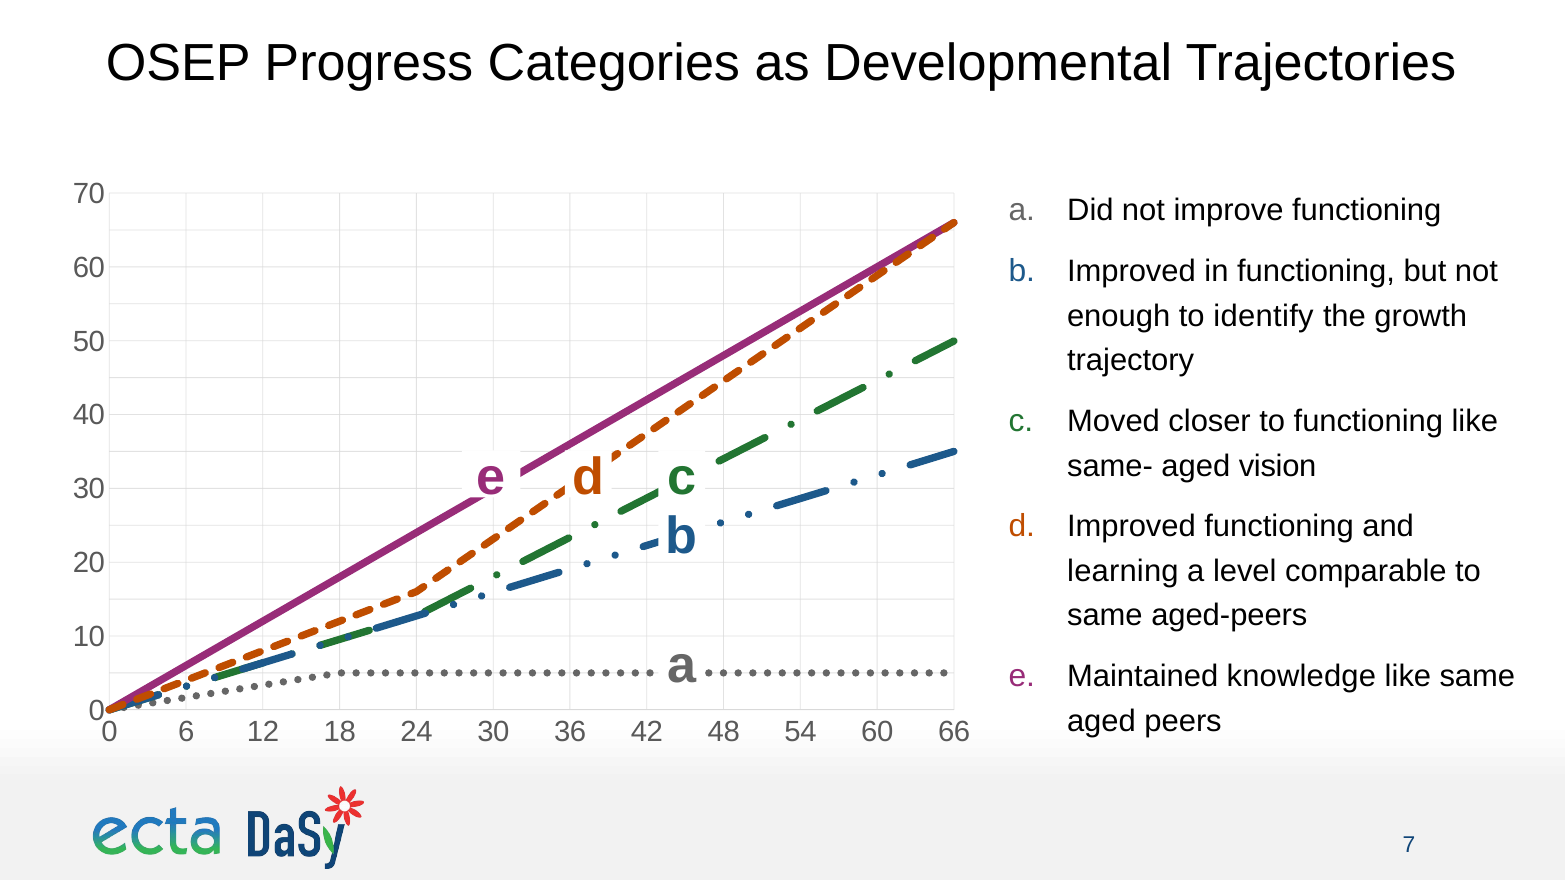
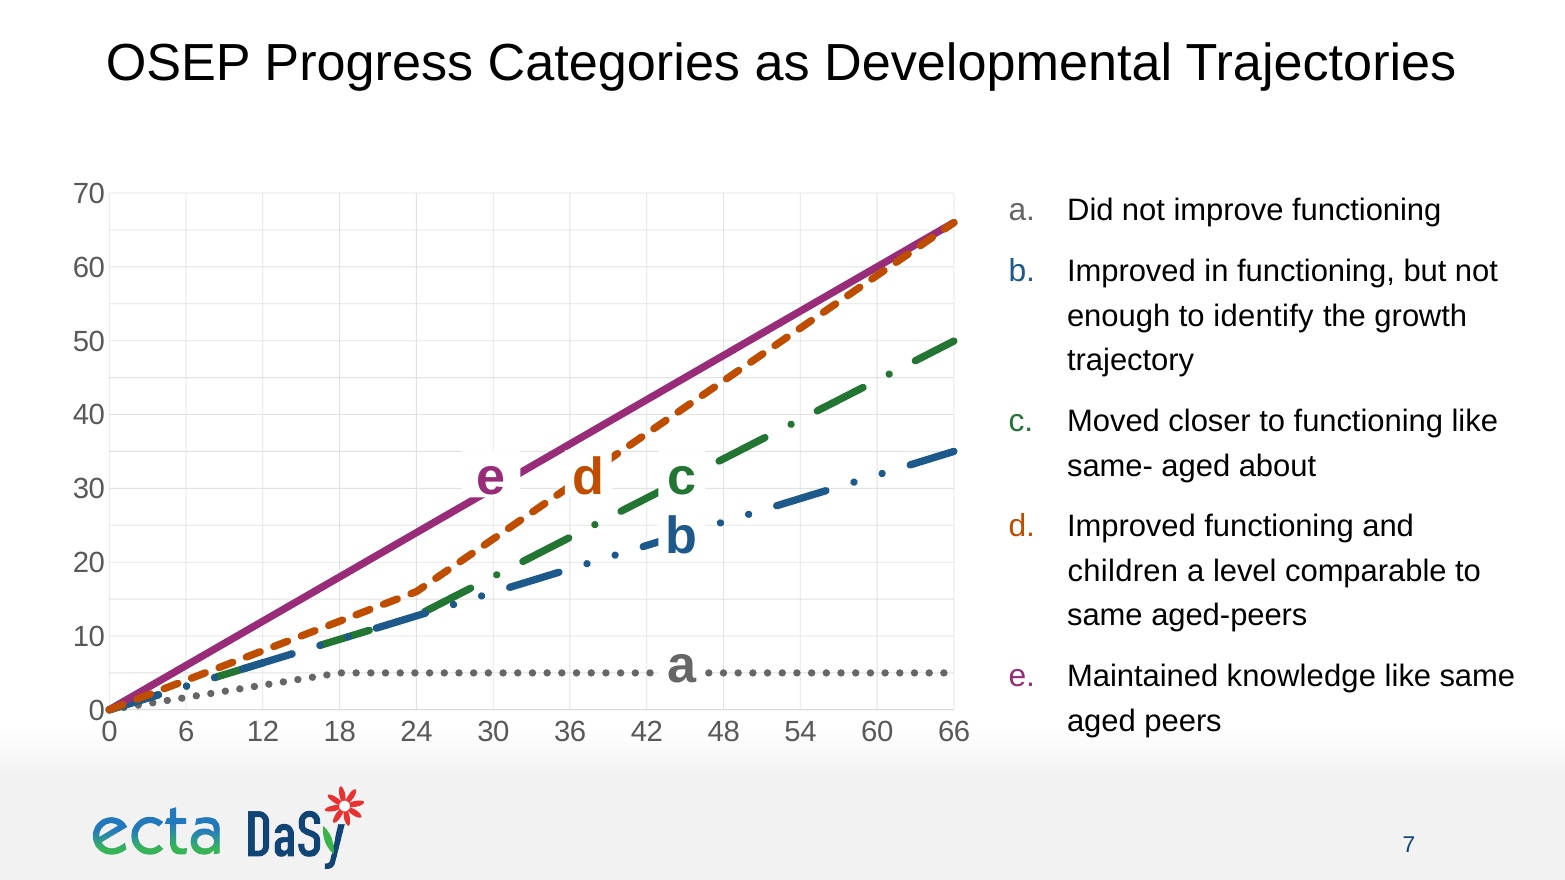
vision: vision -> about (1277, 466)
learning: learning -> children (1123, 571)
